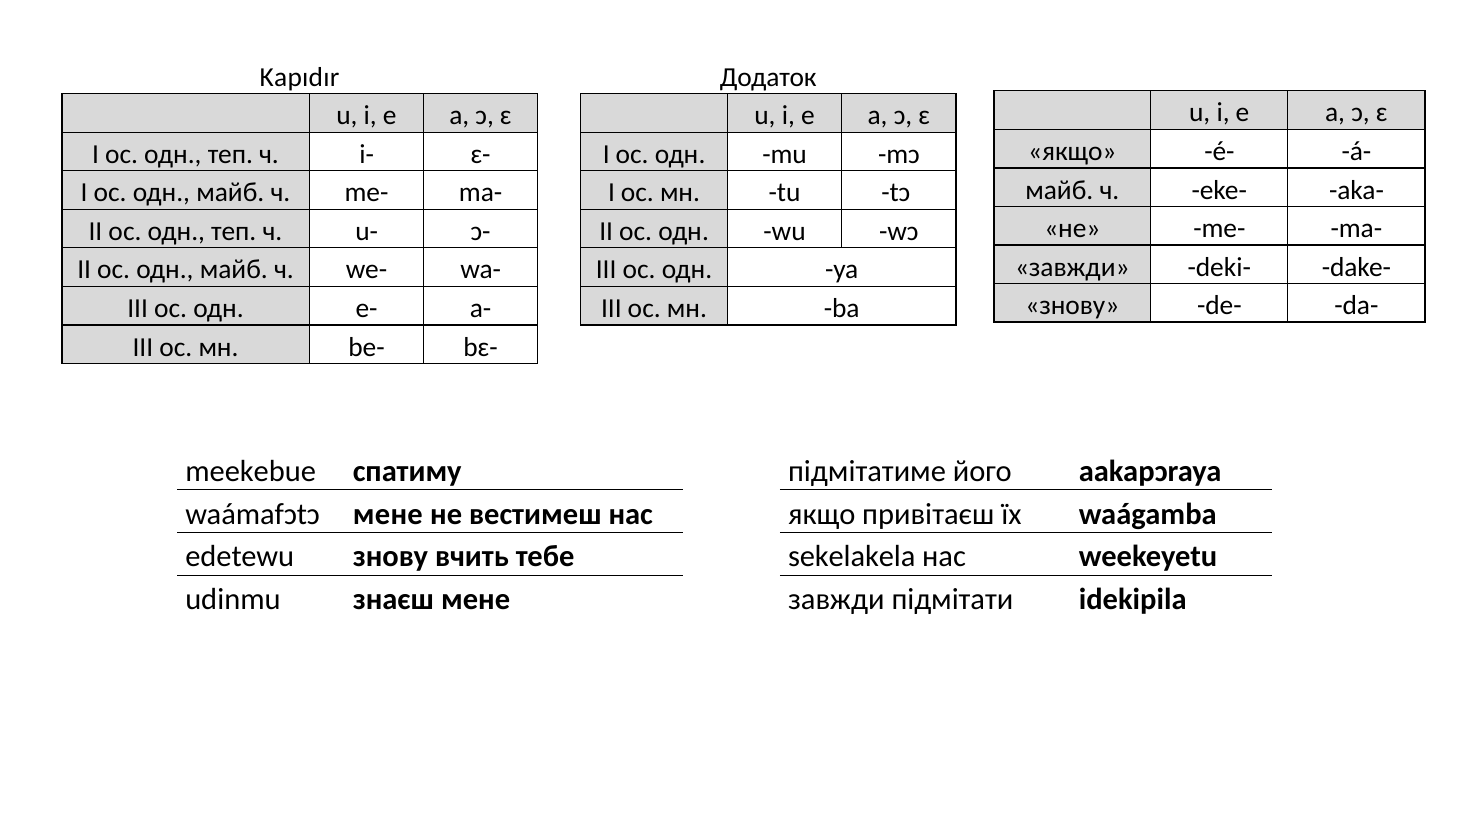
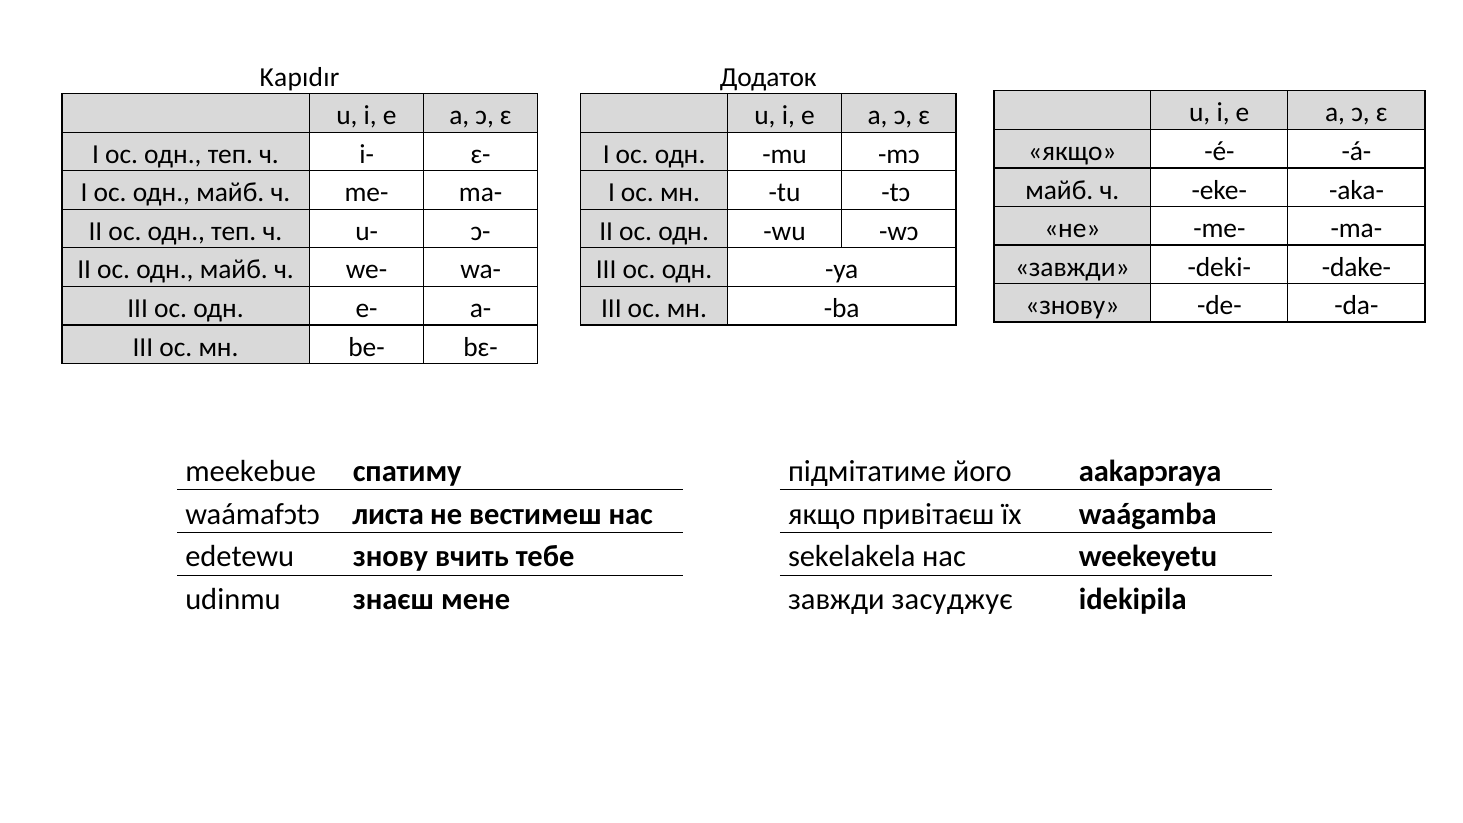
waámafɔtɔ мене: мене -> листа (388, 514)
підмітати: підмітати -> засуджує (952, 600)
